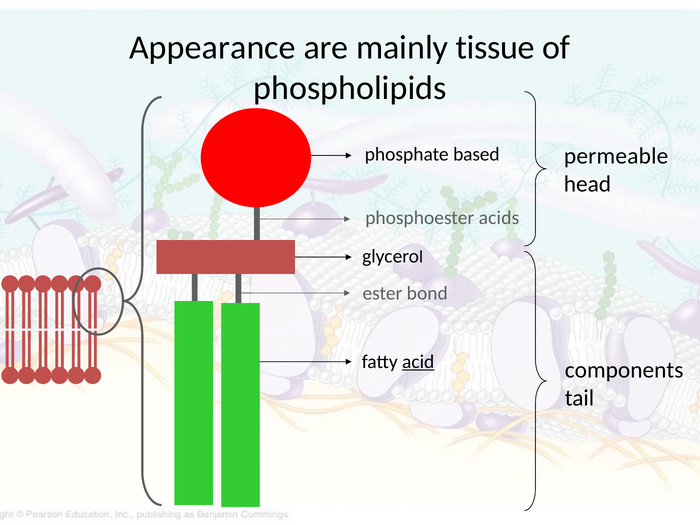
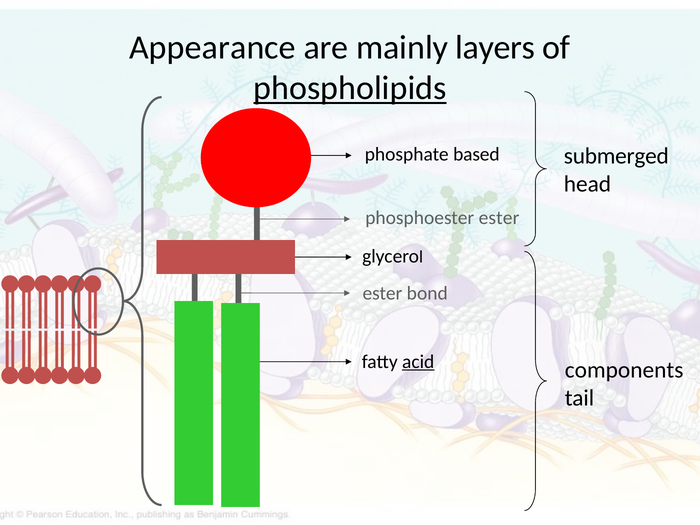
tissue: tissue -> layers (495, 47)
phospholipids underline: none -> present (350, 88)
permeable: permeable -> submerged (616, 156)
phosphoester acids: acids -> ester (499, 218)
